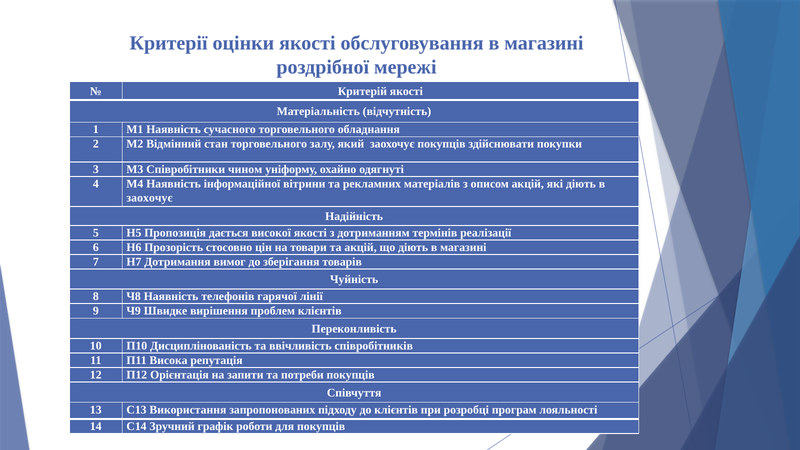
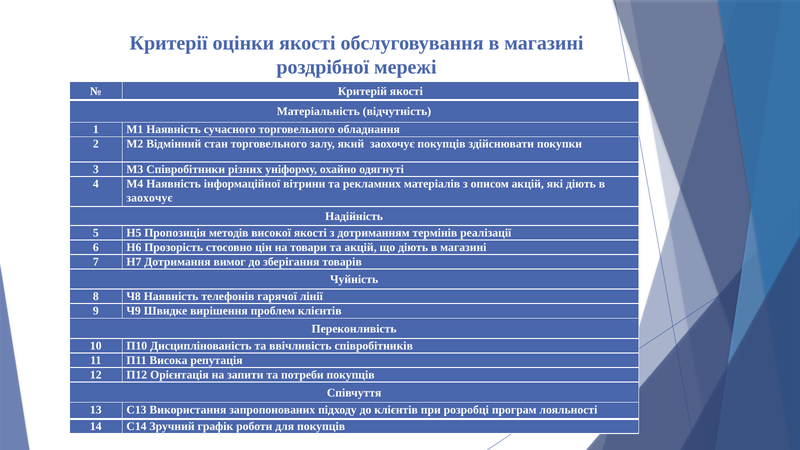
чином: чином -> різних (245, 169)
дається: дається -> методів (229, 233)
